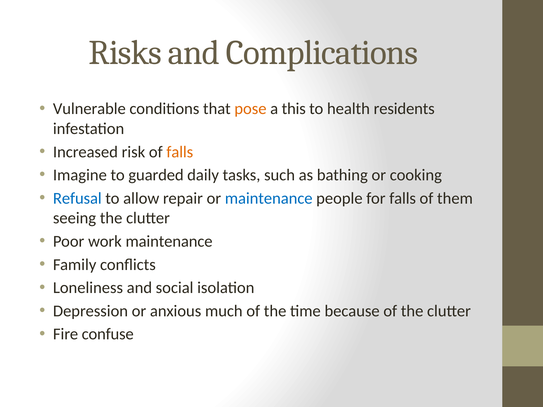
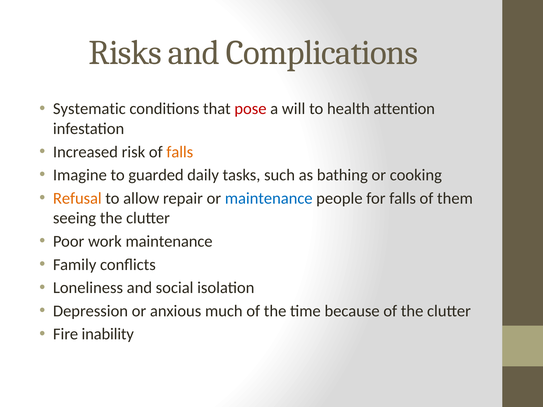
Vulnerable: Vulnerable -> Systematic (89, 109)
pose colour: orange -> red (250, 109)
this: this -> will (294, 109)
residents: residents -> attention (404, 109)
Refusal colour: blue -> orange (77, 198)
confuse: confuse -> inability (108, 334)
